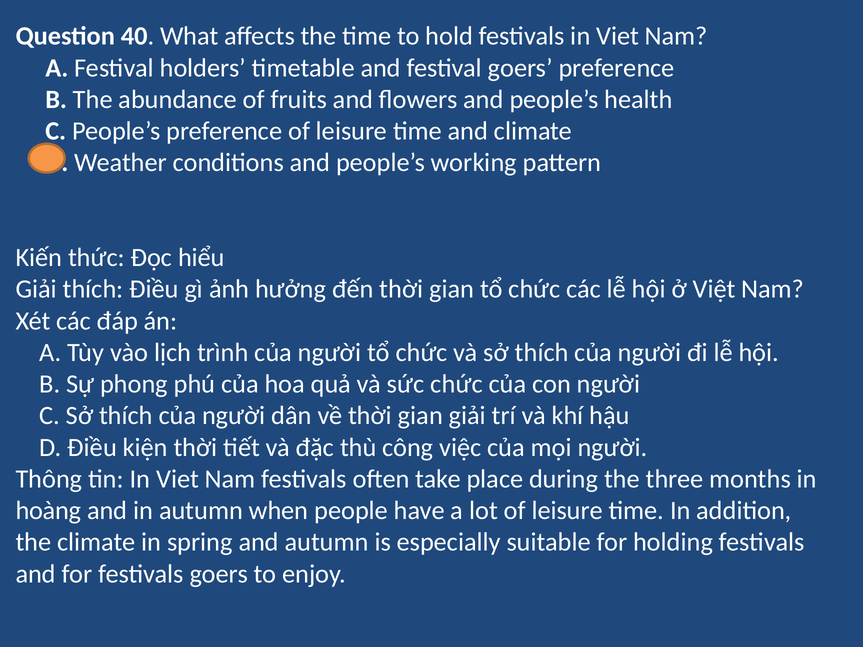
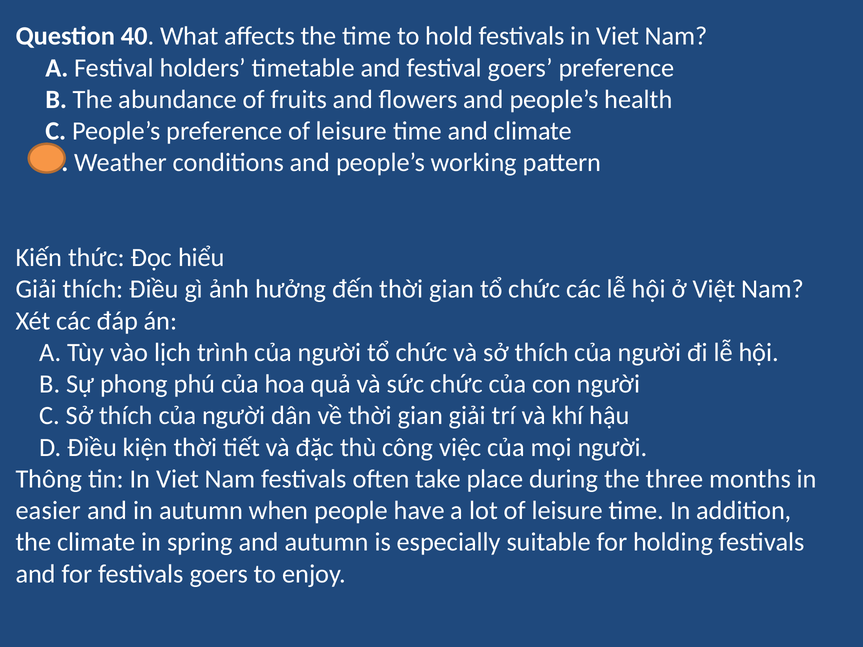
hoàng: hoàng -> easier (48, 511)
